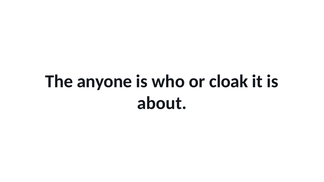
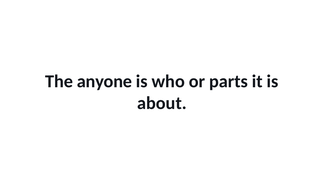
cloak: cloak -> parts (229, 81)
